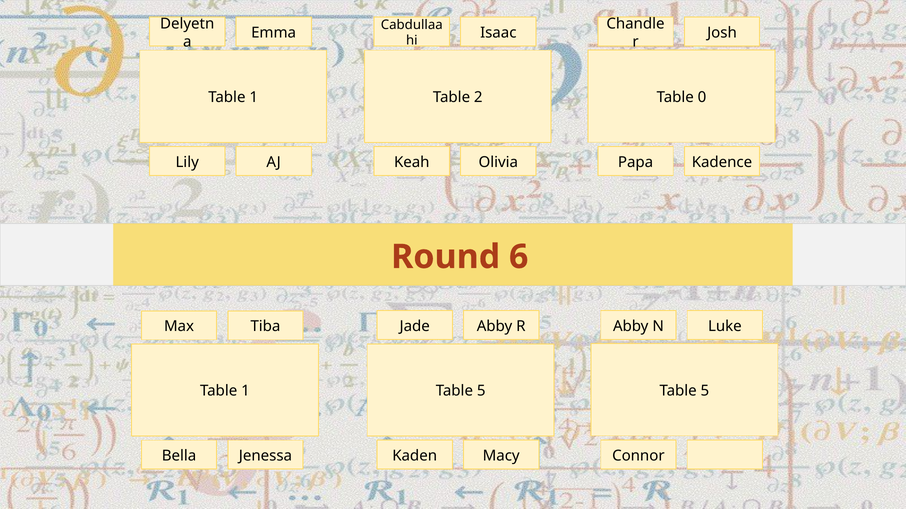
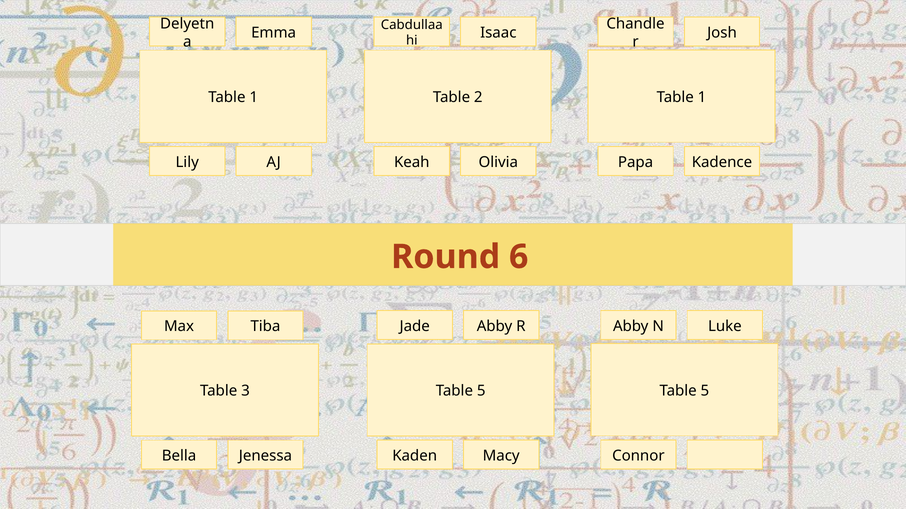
0: 0 -> 1 (702, 97)
1: 1 -> 3 (245, 391)
